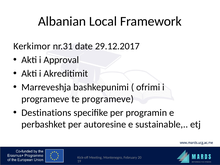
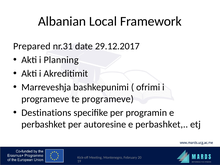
Kerkimor: Kerkimor -> Prepared (32, 46)
Approval: Approval -> Planning (61, 60)
autoresine e sustainable: sustainable -> perbashket (162, 124)
